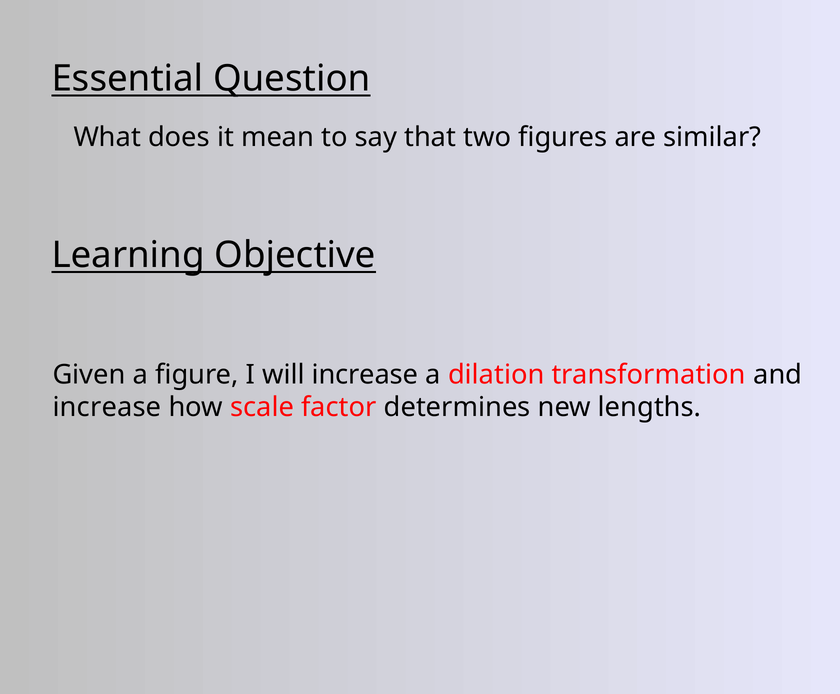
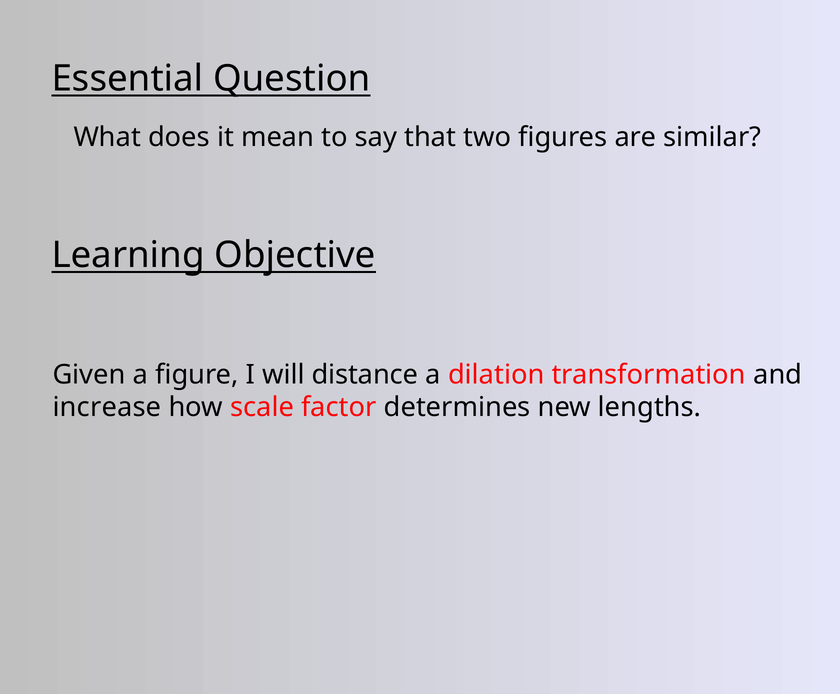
will increase: increase -> distance (365, 375)
